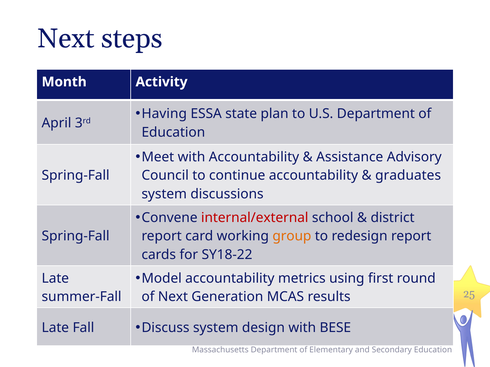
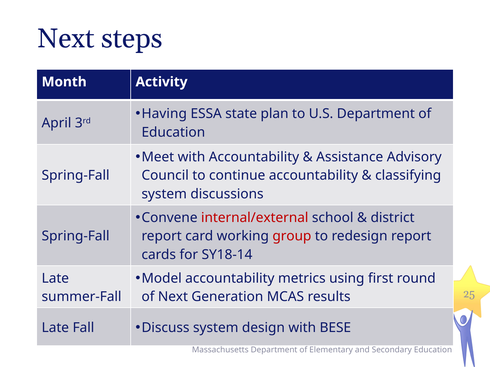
graduates: graduates -> classifying (408, 176)
group colour: orange -> red (292, 236)
SY18-22: SY18-22 -> SY18-14 (227, 255)
